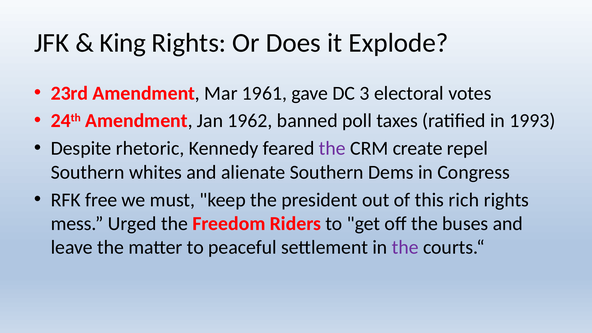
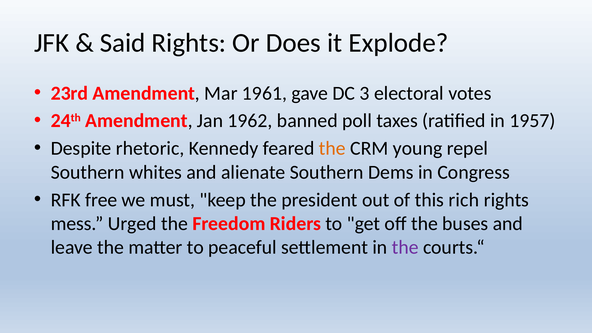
King: King -> Said (123, 43)
1993: 1993 -> 1957 (532, 121)
the colour: purple -> orange (332, 148)
create: create -> young (418, 148)
